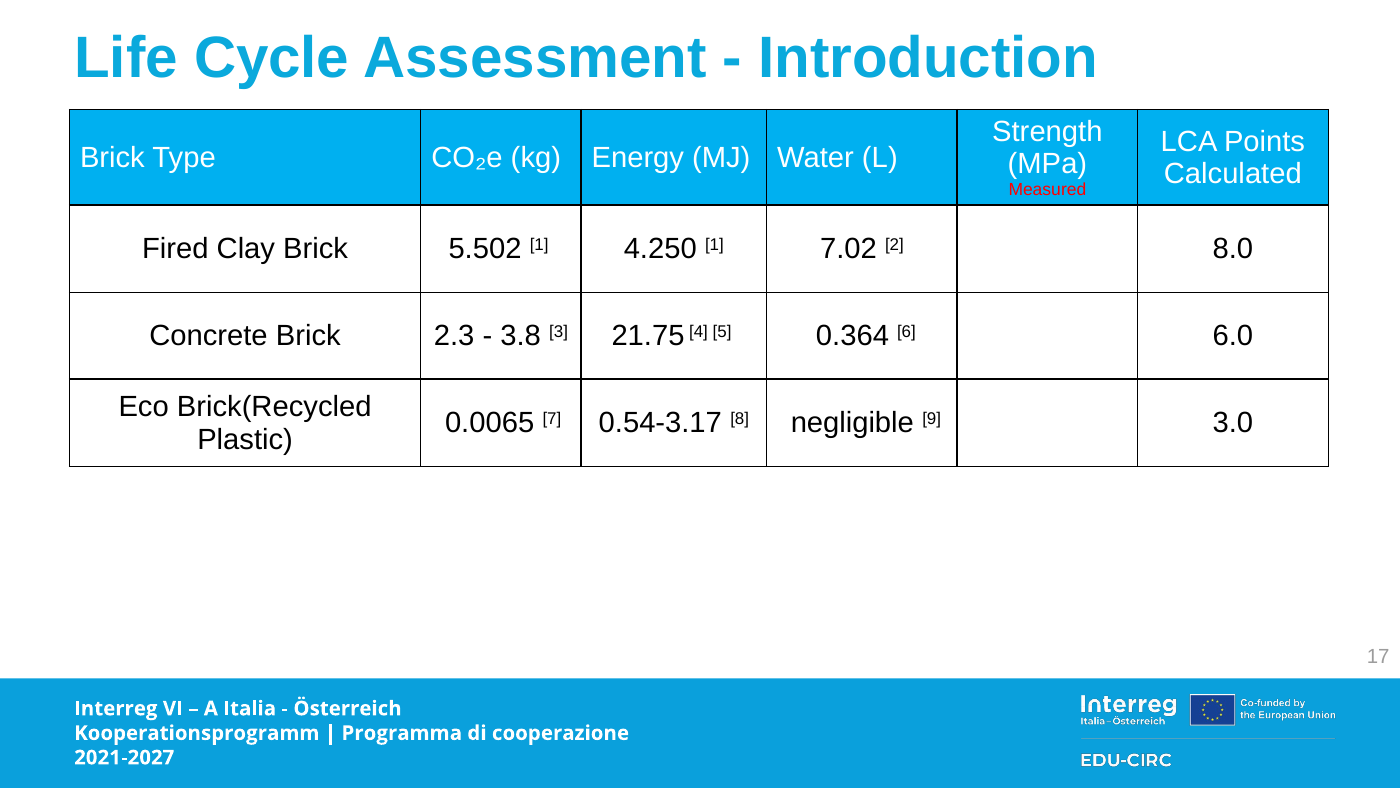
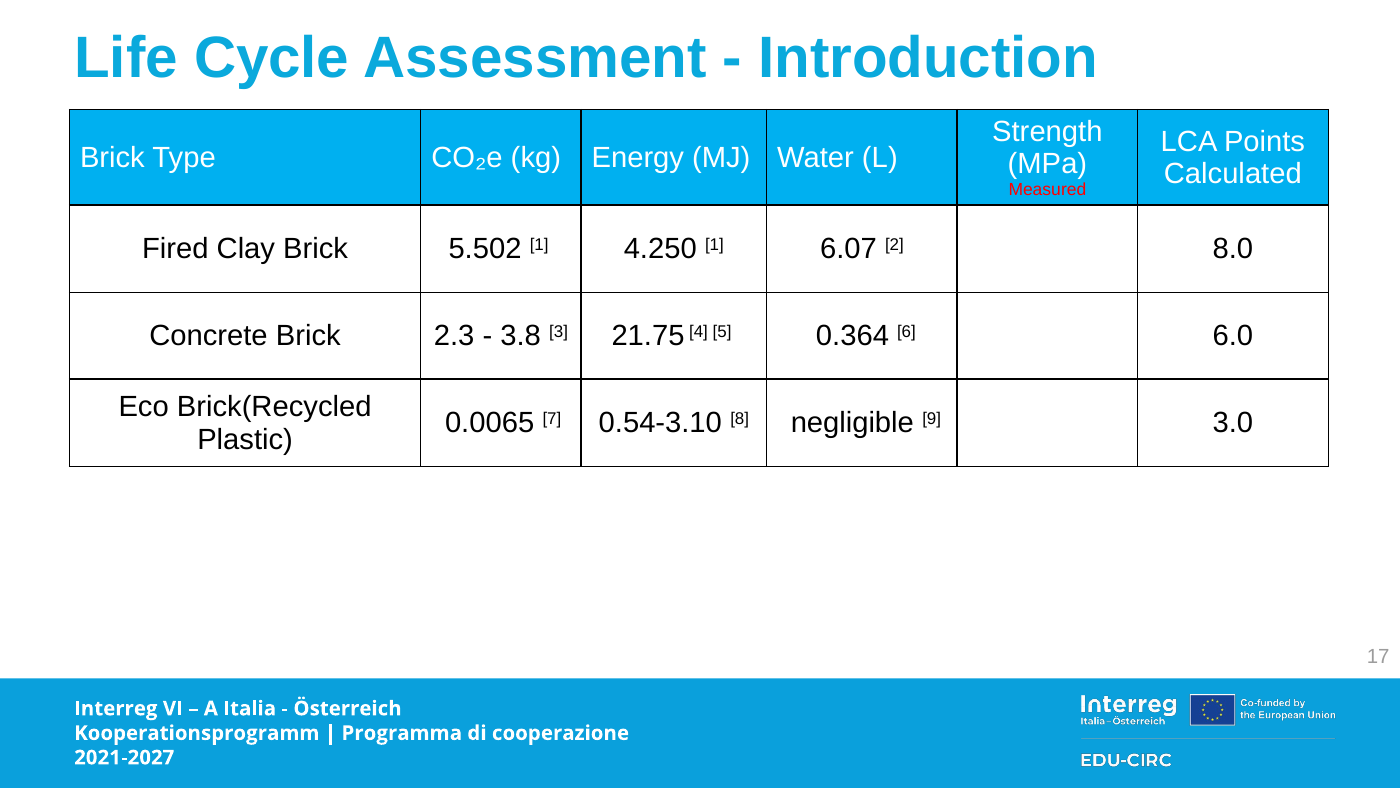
7.02: 7.02 -> 6.07 (848, 249)
0.54-3.17: 0.54-3.17 -> 0.54-3.10 (660, 423)
